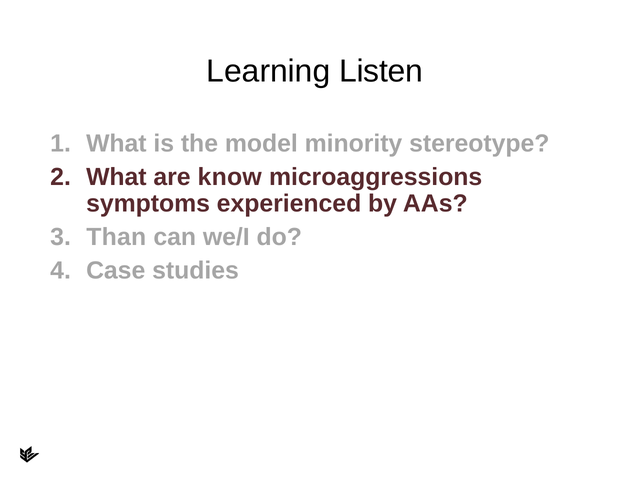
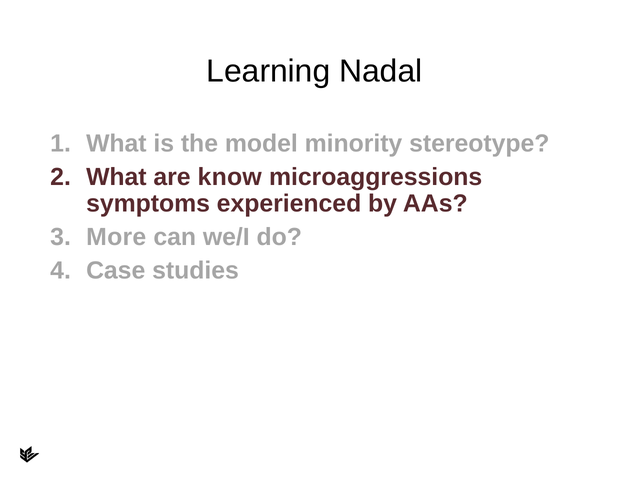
Listen: Listen -> Nadal (381, 71)
Than: Than -> More (116, 237)
